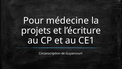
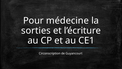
projets: projets -> sorties (36, 30)
